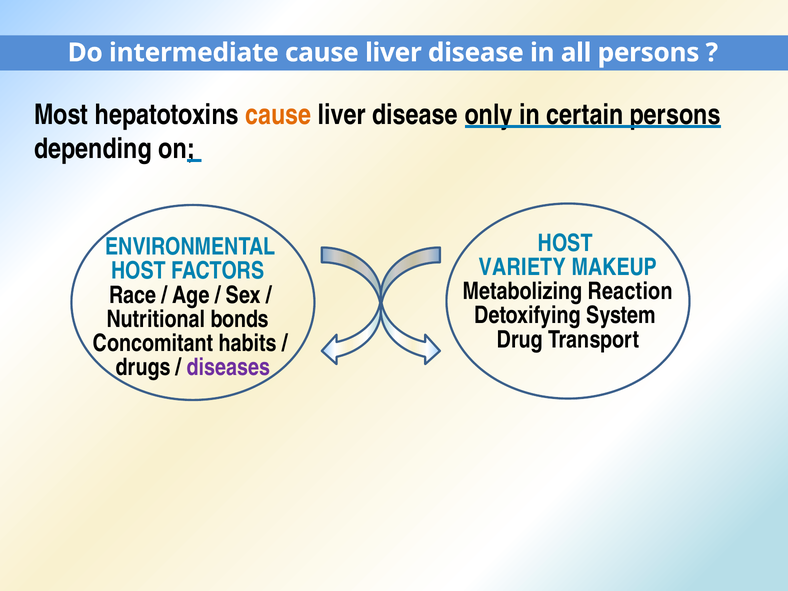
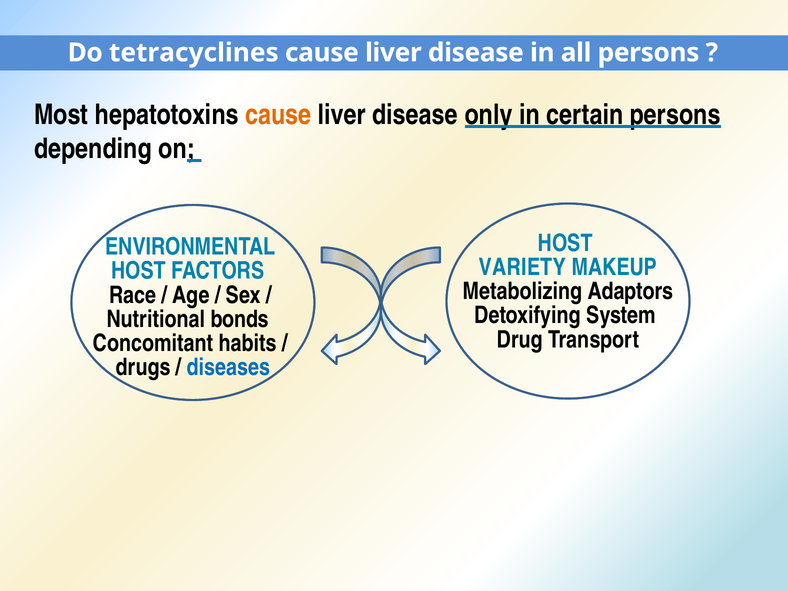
intermediate: intermediate -> tetracyclines (194, 53)
Reaction: Reaction -> Adaptors (630, 291)
diseases colour: purple -> blue (229, 367)
